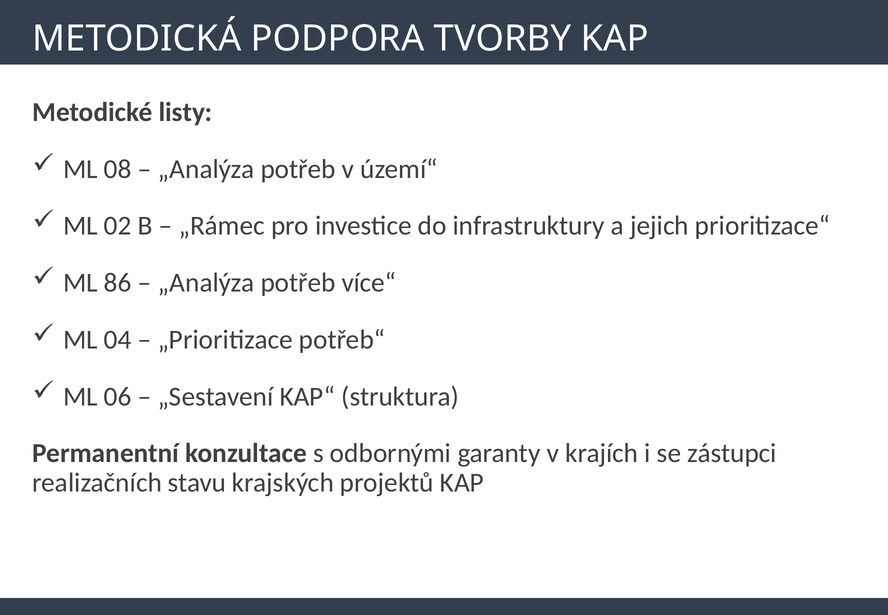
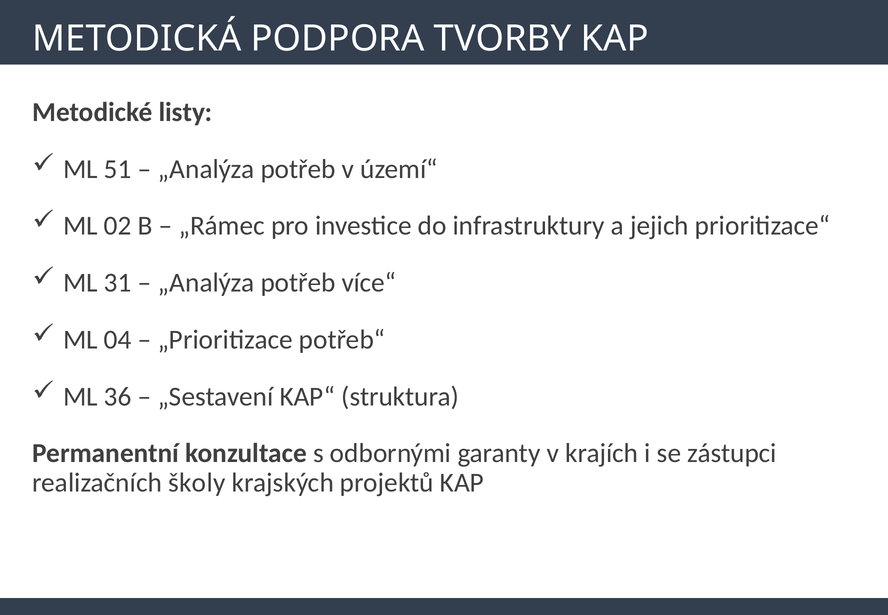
08: 08 -> 51 (118, 169)
86: 86 -> 31 (118, 283)
06: 06 -> 36 (118, 396)
stavu: stavu -> školy (197, 483)
